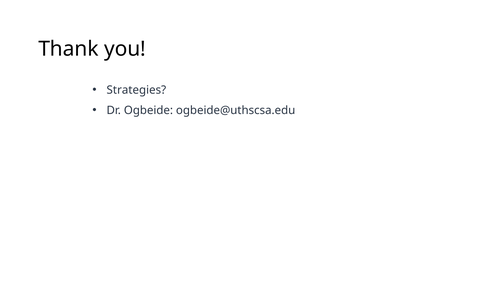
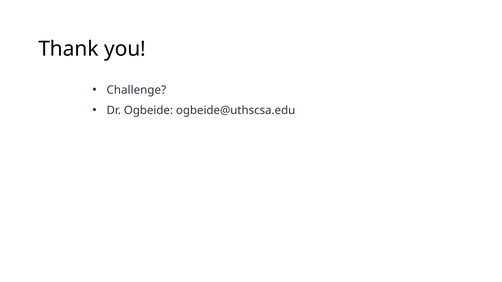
Strategies: Strategies -> Challenge (136, 90)
